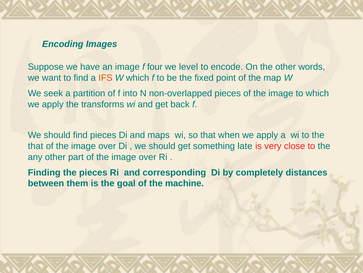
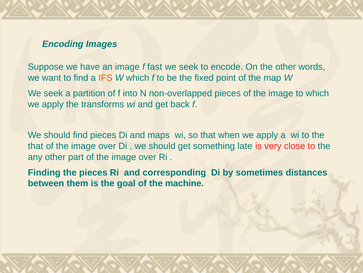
four: four -> fast (155, 67)
level: level -> seek (189, 67)
completely: completely -> sometimes (259, 172)
